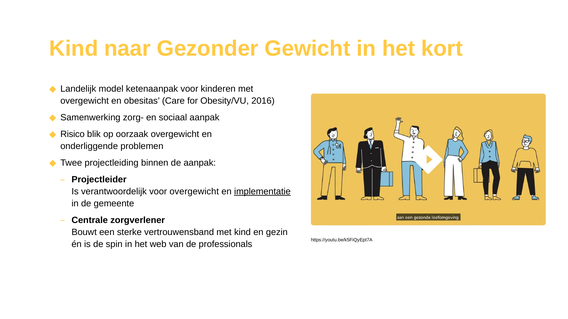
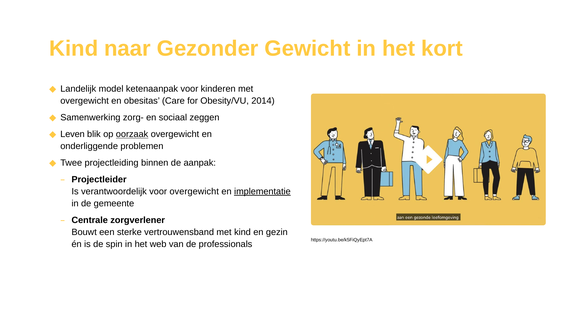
2016: 2016 -> 2014 (263, 101)
sociaal aanpak: aanpak -> zeggen (204, 118)
Risico: Risico -> Leven (73, 134)
oorzaak underline: none -> present (132, 134)
